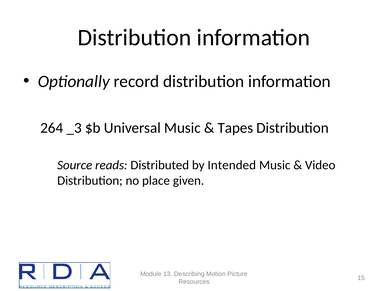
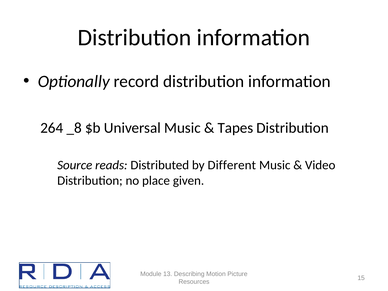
_3: _3 -> _8 (74, 128)
Intended: Intended -> Different (232, 165)
